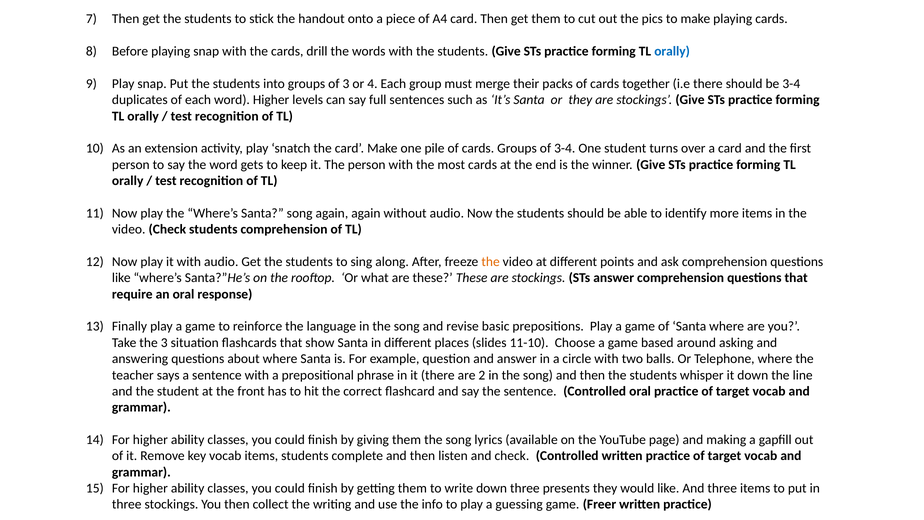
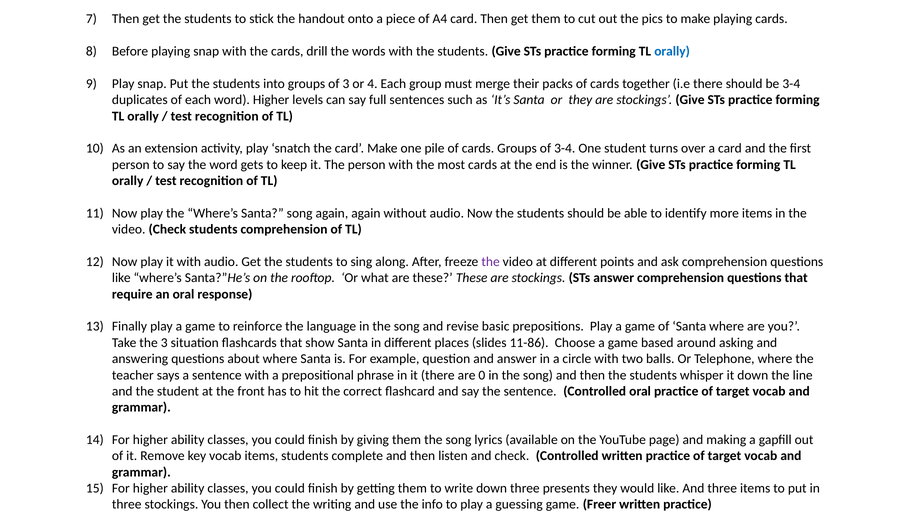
the colour: orange -> purple (491, 262)
11-10: 11-10 -> 11-86 (529, 343)
2: 2 -> 0 (482, 375)
